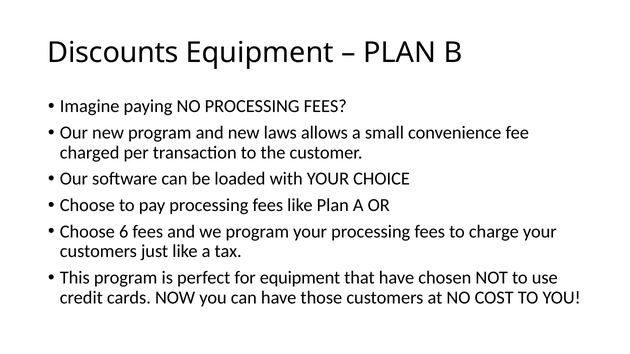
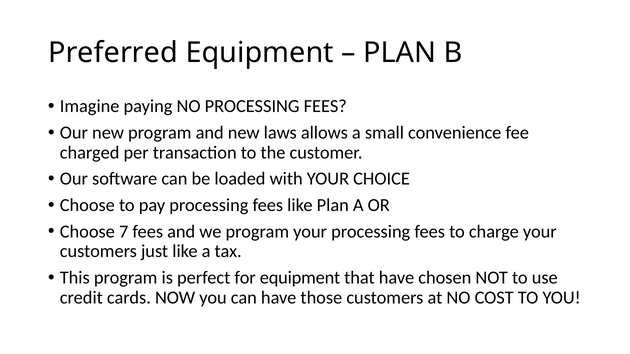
Discounts: Discounts -> Preferred (113, 53)
6: 6 -> 7 (124, 232)
